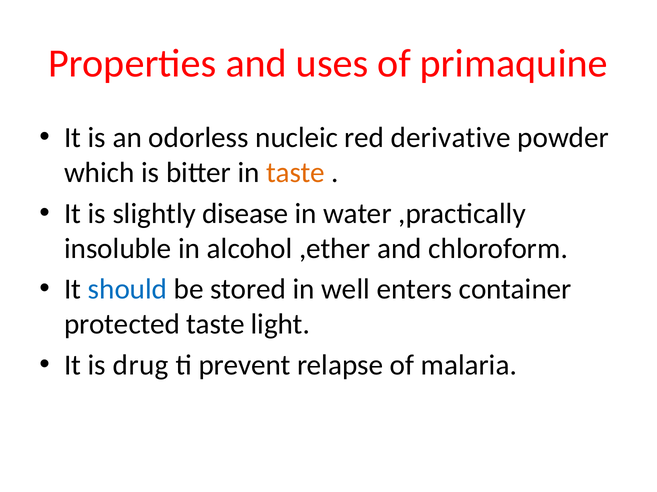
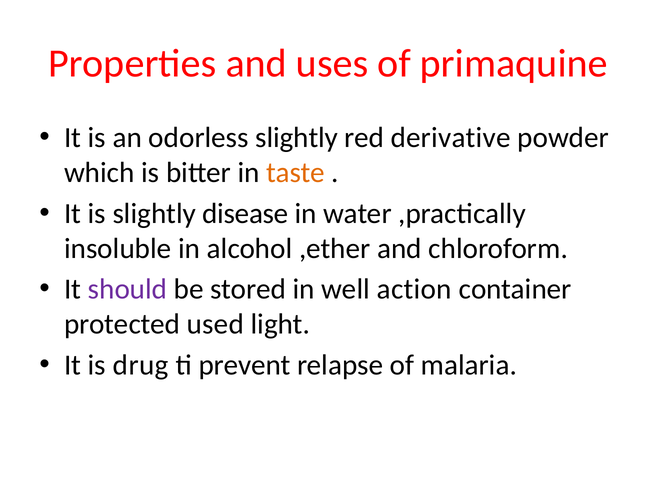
odorless nucleic: nucleic -> slightly (297, 138)
should colour: blue -> purple (128, 290)
enters: enters -> action (414, 290)
protected taste: taste -> used (215, 325)
